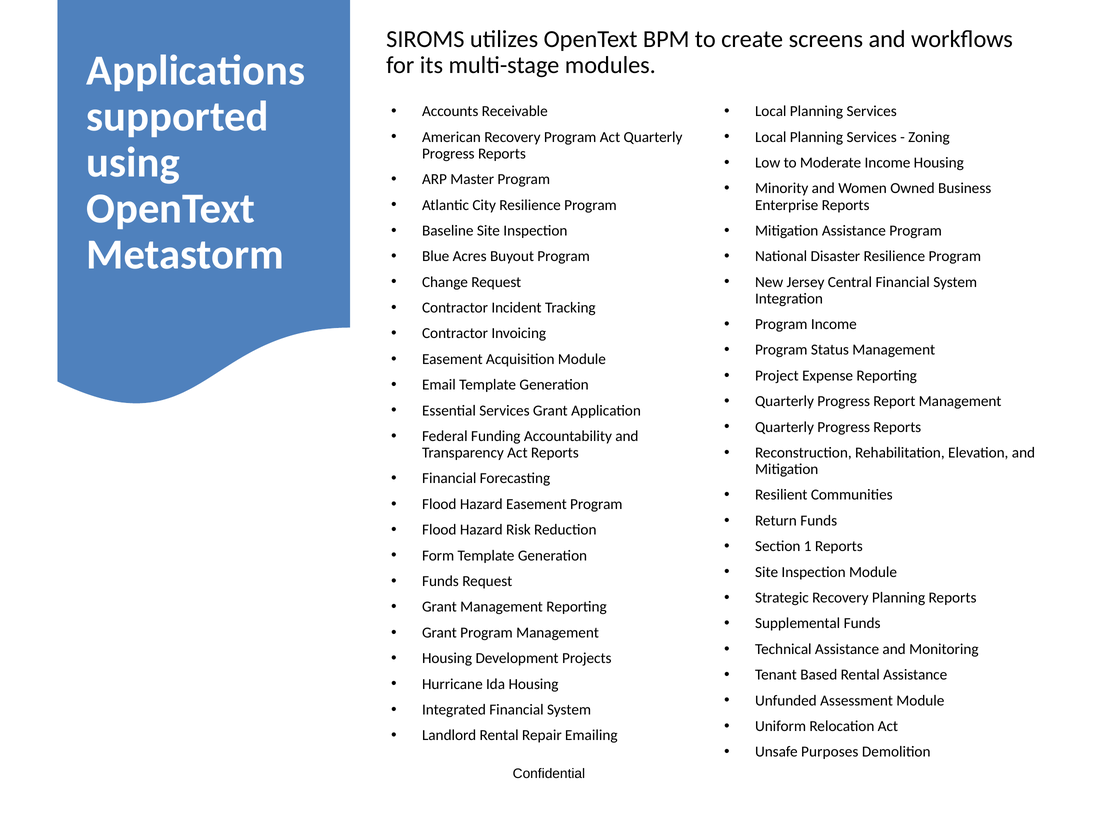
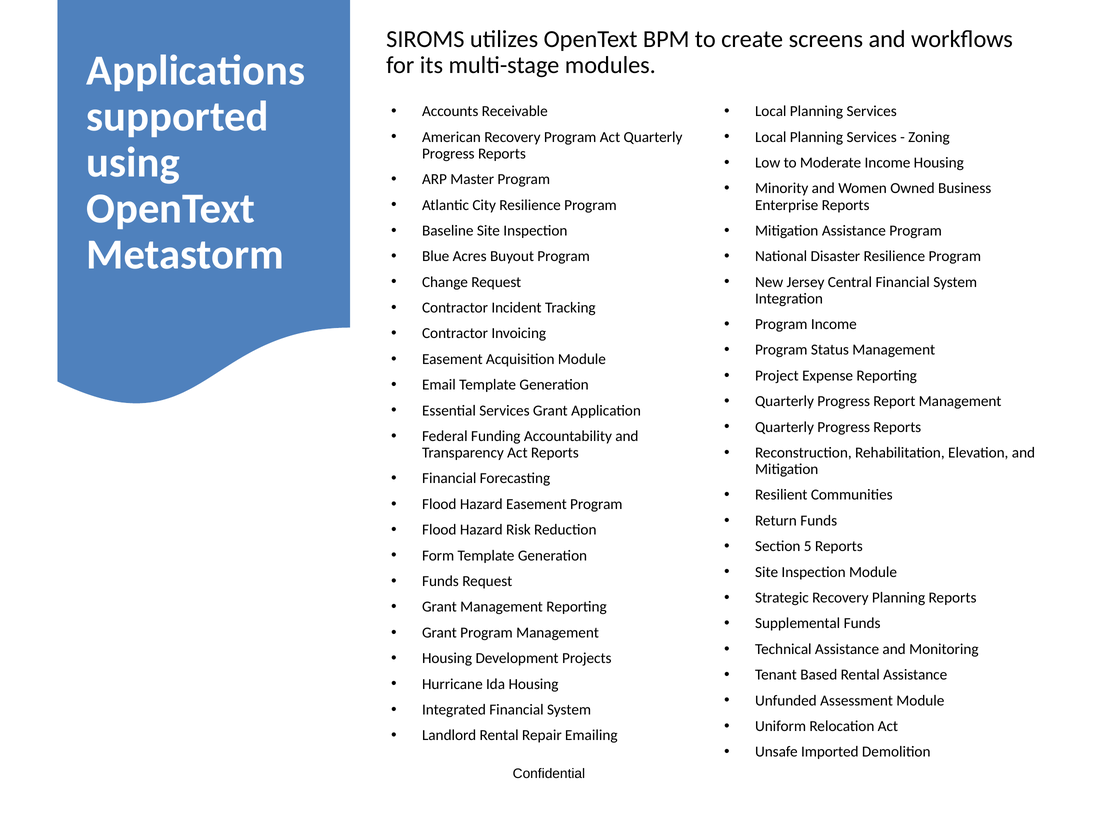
1: 1 -> 5 (808, 546)
Purposes: Purposes -> Imported (830, 751)
